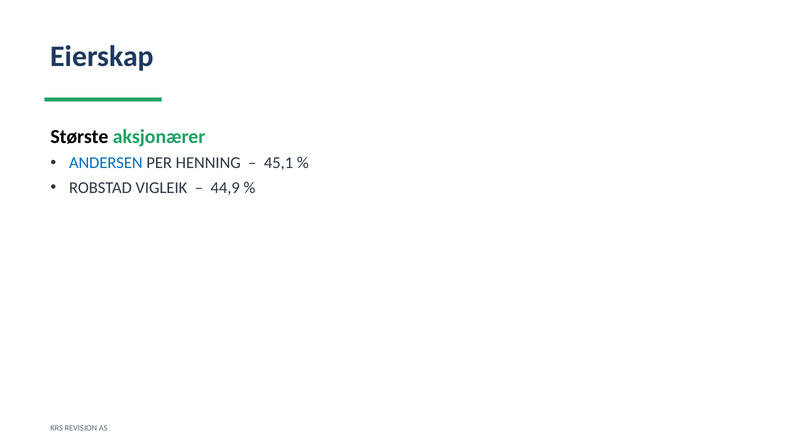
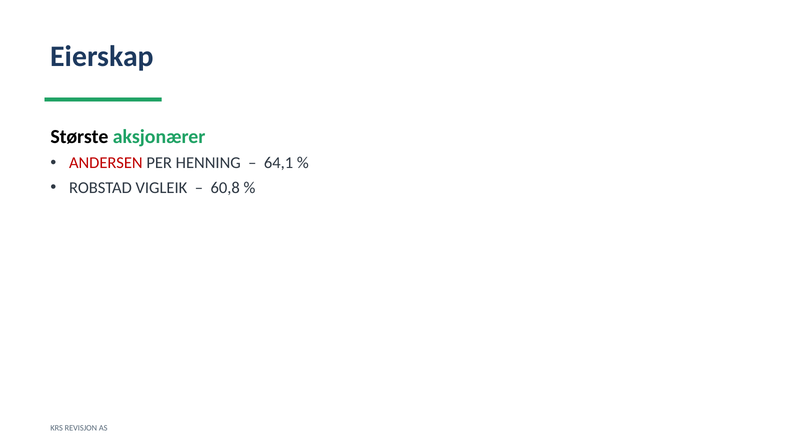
ANDERSEN colour: blue -> red (106, 163)
45,1: 45,1 -> 64,1 (279, 163)
44,9: 44,9 -> 60,8 (225, 188)
